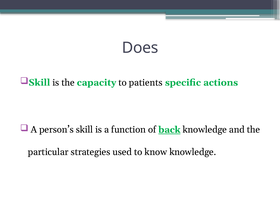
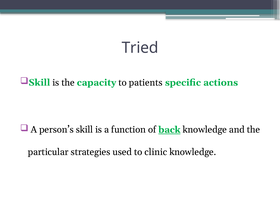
Does: Does -> Tried (140, 48)
know: know -> clinic (156, 152)
